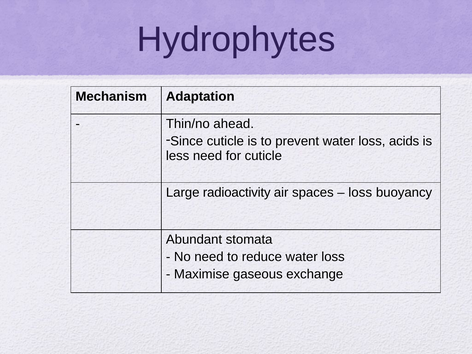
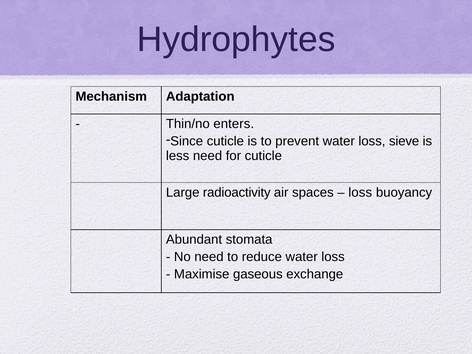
ahead: ahead -> enters (234, 124)
acids: acids -> sieve (404, 141)
